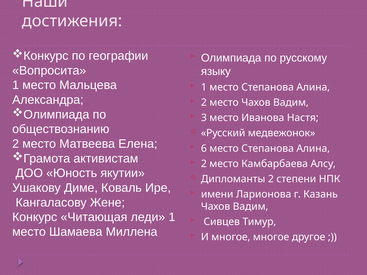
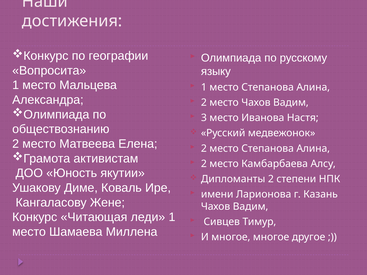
6: 6 -> 2 (204, 149)
